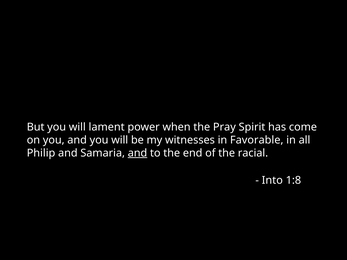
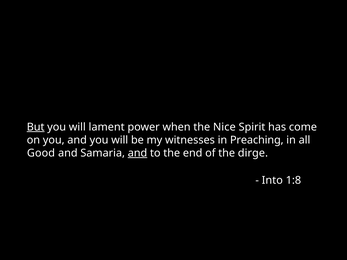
But underline: none -> present (36, 127)
Pray: Pray -> Nice (224, 127)
Favorable: Favorable -> Preaching (257, 140)
Philip: Philip -> Good (41, 153)
racial: racial -> dirge (253, 153)
